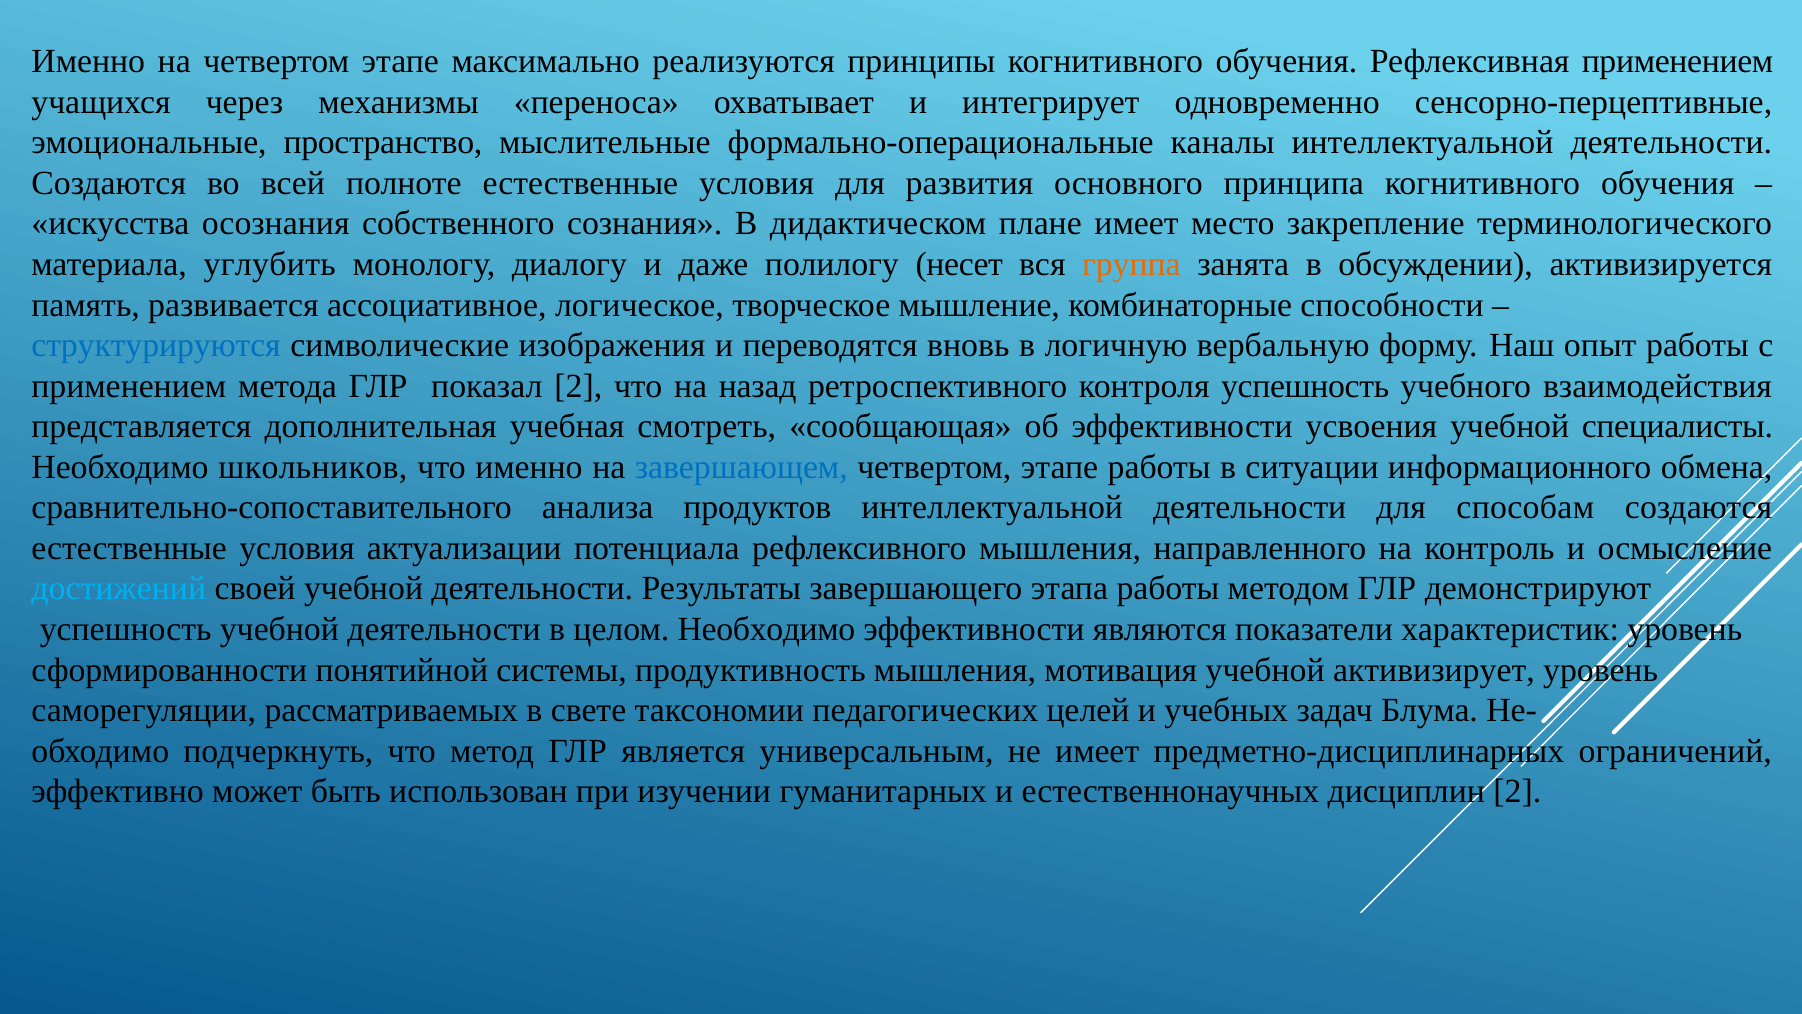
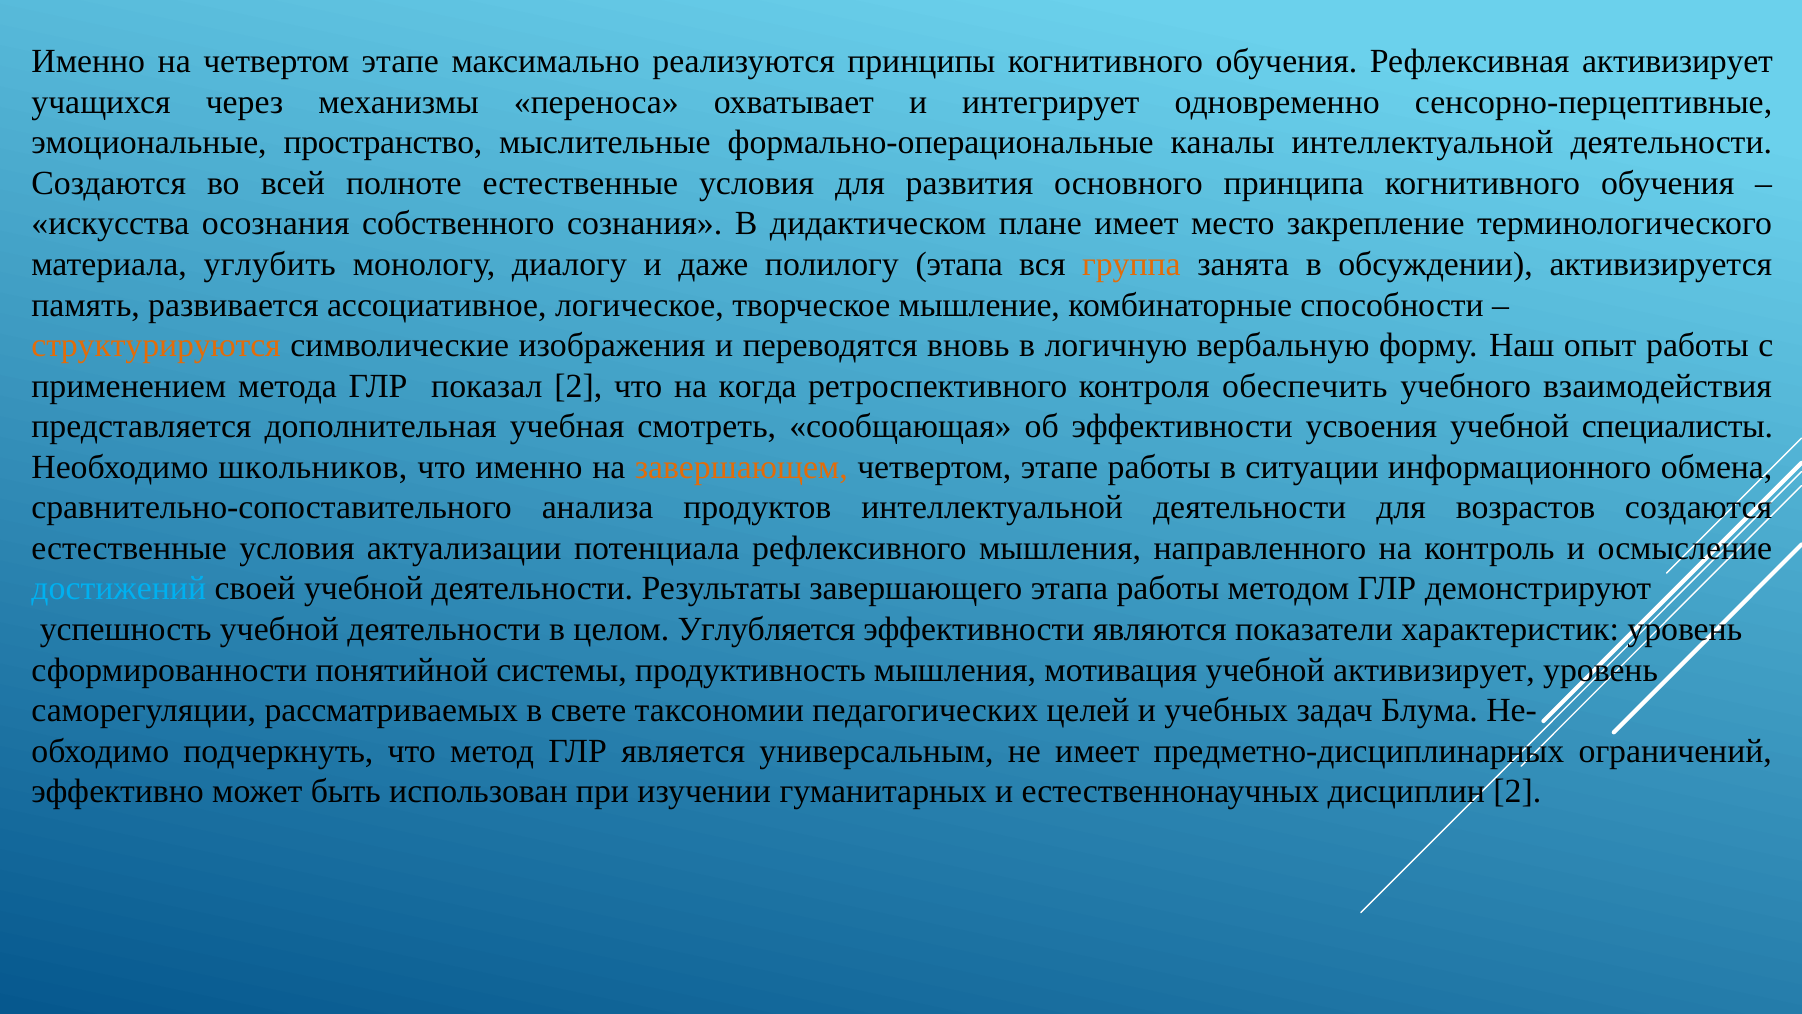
Рефлексивная применением: применением -> активизирует (1677, 62)
полилогу несет: несет -> этапа (959, 264)
структурируются colour: blue -> orange (156, 345)
назад: назад -> когда (758, 386)
контроля успешность: успешность -> обеспечить (1305, 386)
завершающем colour: blue -> orange (741, 467)
способам: способам -> возрастов (1526, 508)
целом Необходимо: Необходимо -> Углубляется (767, 629)
